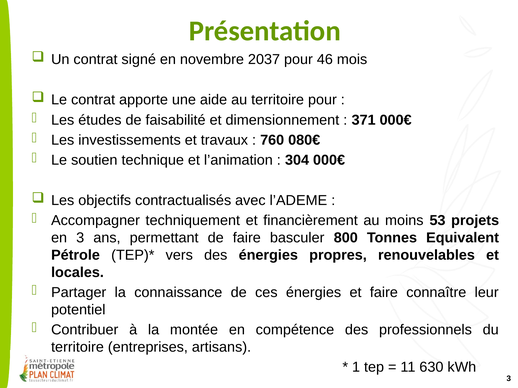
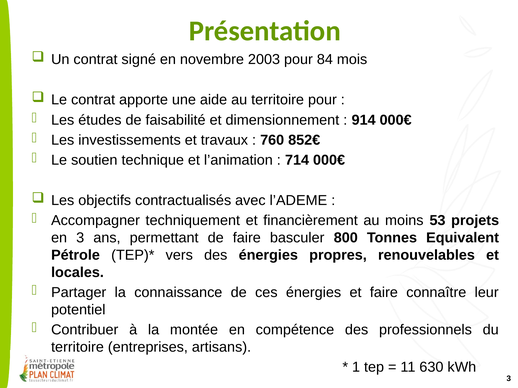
2037: 2037 -> 2003 (264, 60)
46: 46 -> 84 (325, 60)
371: 371 -> 914 (364, 120)
080€: 080€ -> 852€ (304, 140)
304: 304 -> 714 (297, 160)
